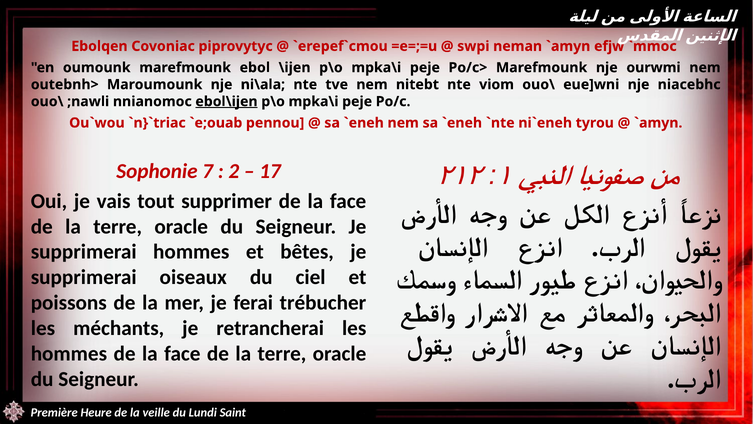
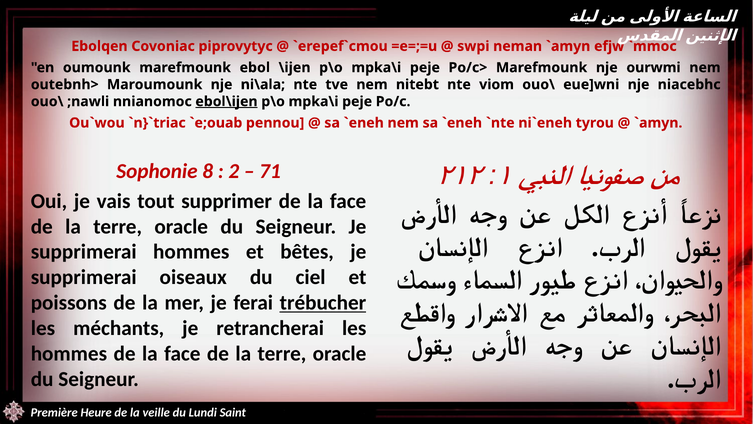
7: 7 -> 8 (208, 171)
17: 17 -> 71 (270, 171)
trébucher underline: none -> present (323, 303)
